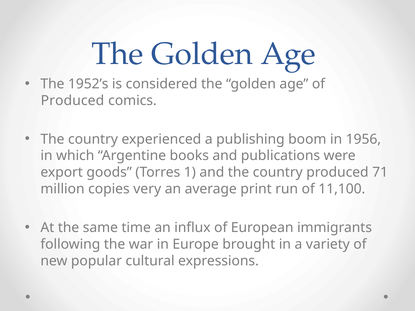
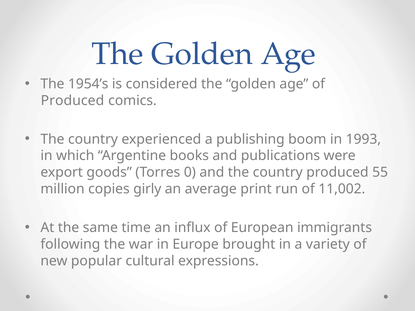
1952’s: 1952’s -> 1954’s (88, 84)
1956: 1956 -> 1993 (363, 139)
1: 1 -> 0 (190, 172)
71: 71 -> 55 (380, 172)
very: very -> girly (147, 189)
11,100: 11,100 -> 11,002 (342, 189)
